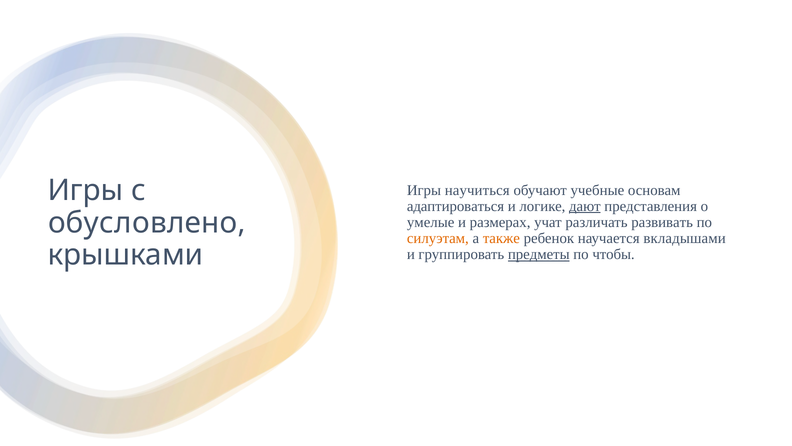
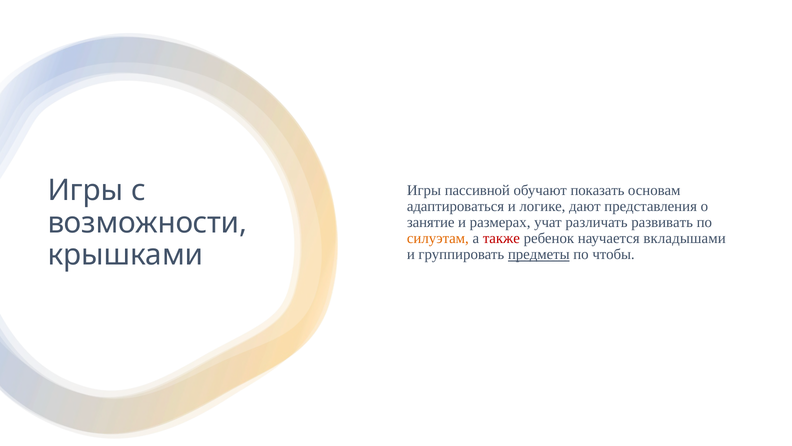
научиться: научиться -> пассивной (477, 190)
учебные: учебные -> показать (597, 190)
дают underline: present -> none (585, 206)
обусловлено: обусловлено -> возможности (147, 223)
умелые: умелые -> занятие (431, 222)
также colour: orange -> red (501, 238)
